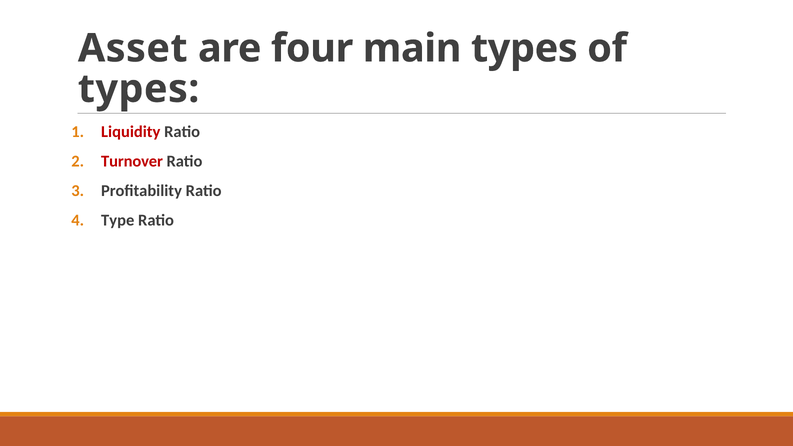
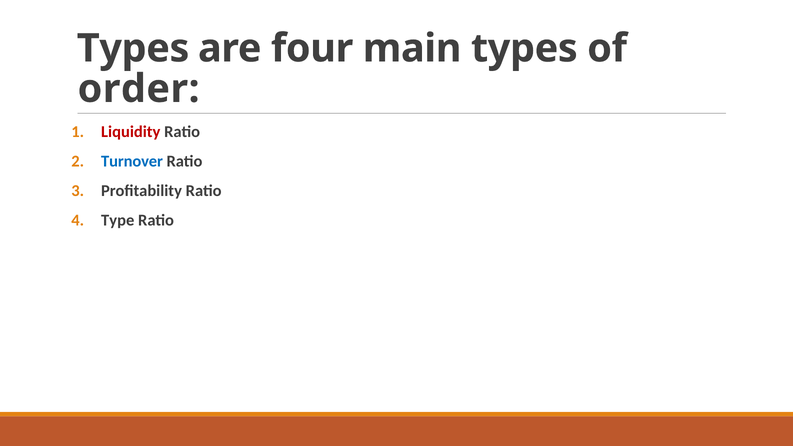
Asset: Asset -> Types (133, 48)
types: types -> order (139, 89)
Turnover colour: red -> blue (132, 161)
